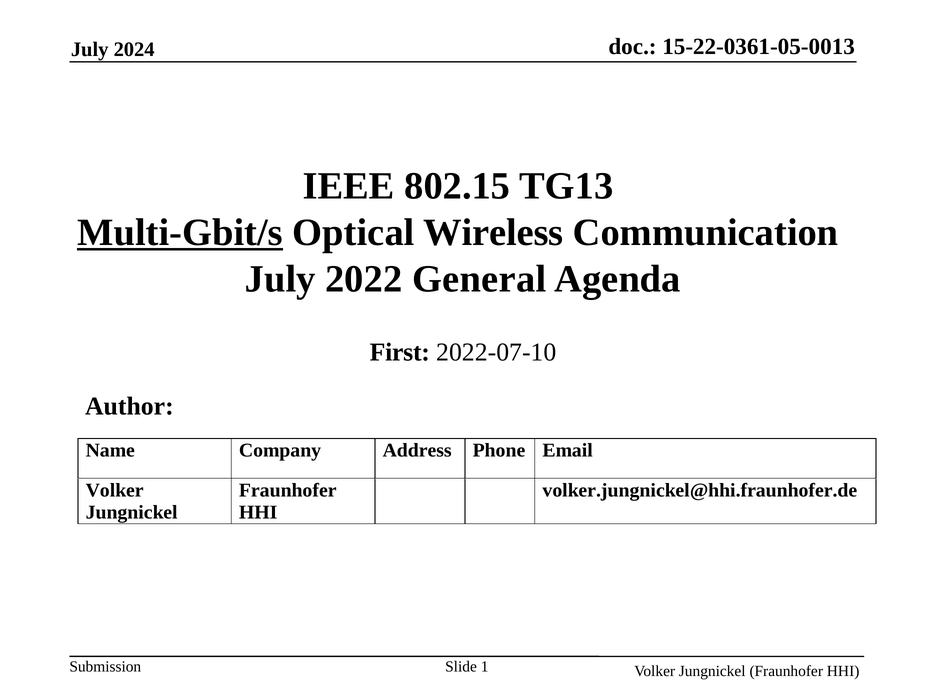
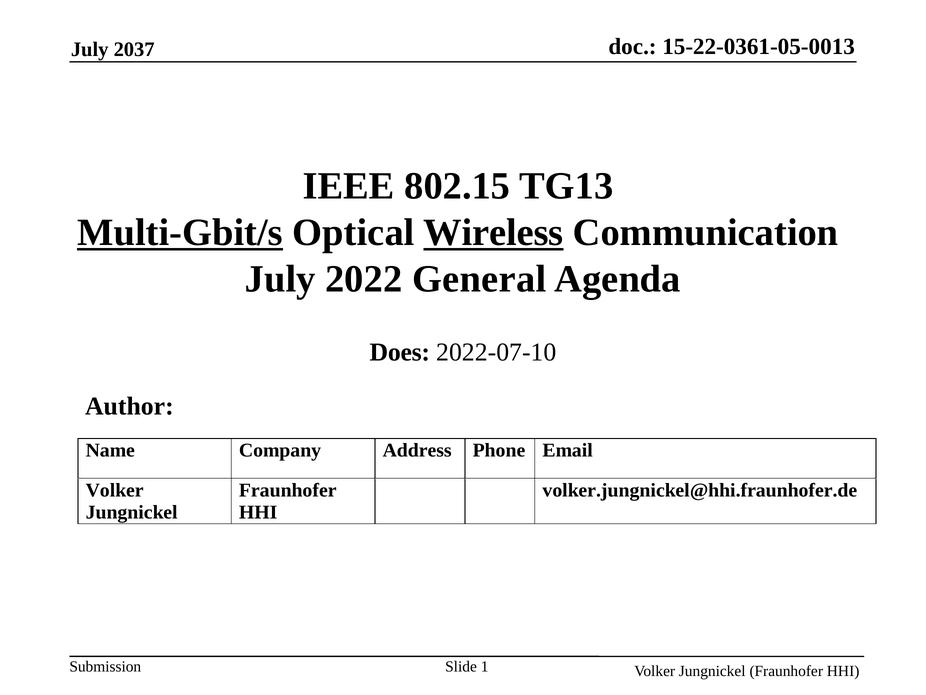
2024: 2024 -> 2037 (134, 49)
Wireless underline: none -> present (493, 232)
First: First -> Does (400, 352)
